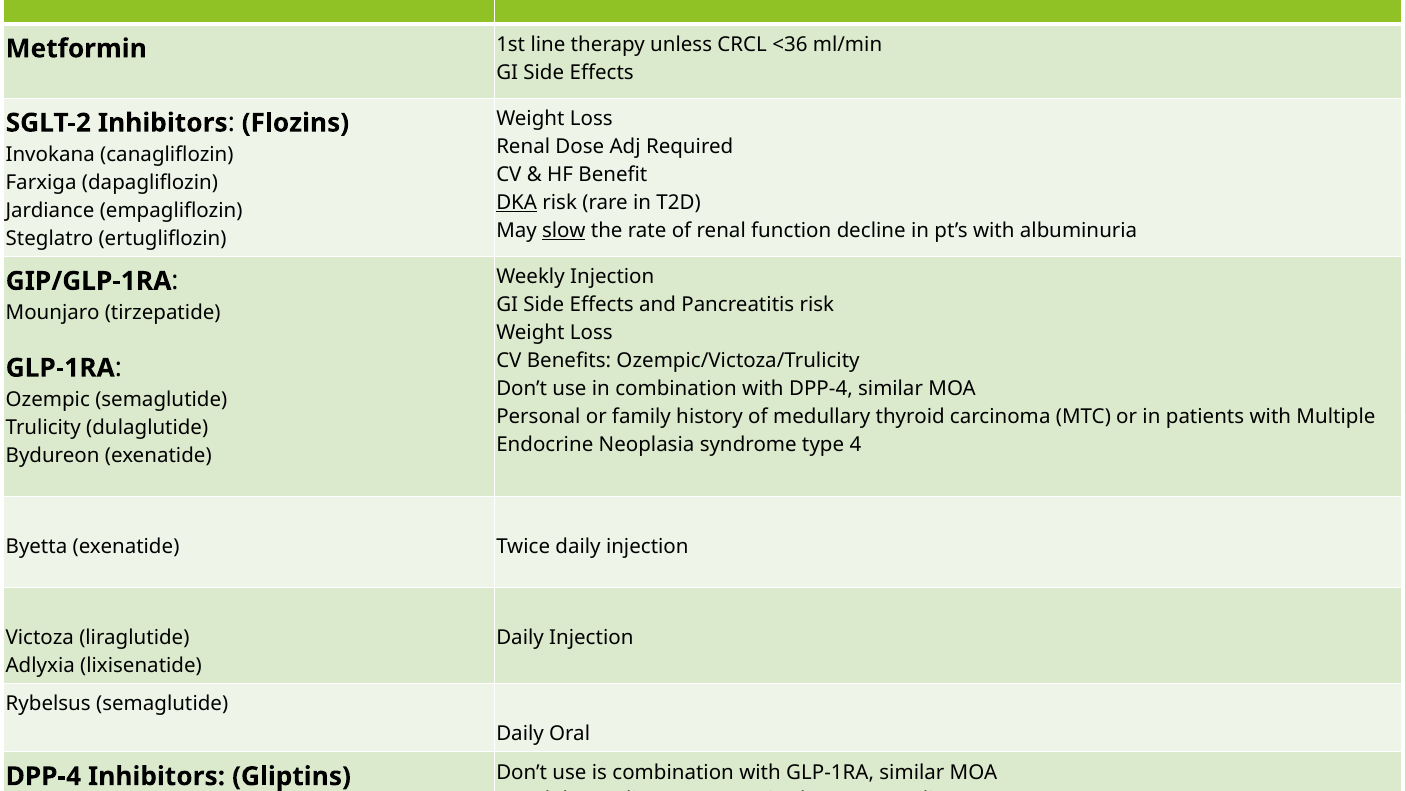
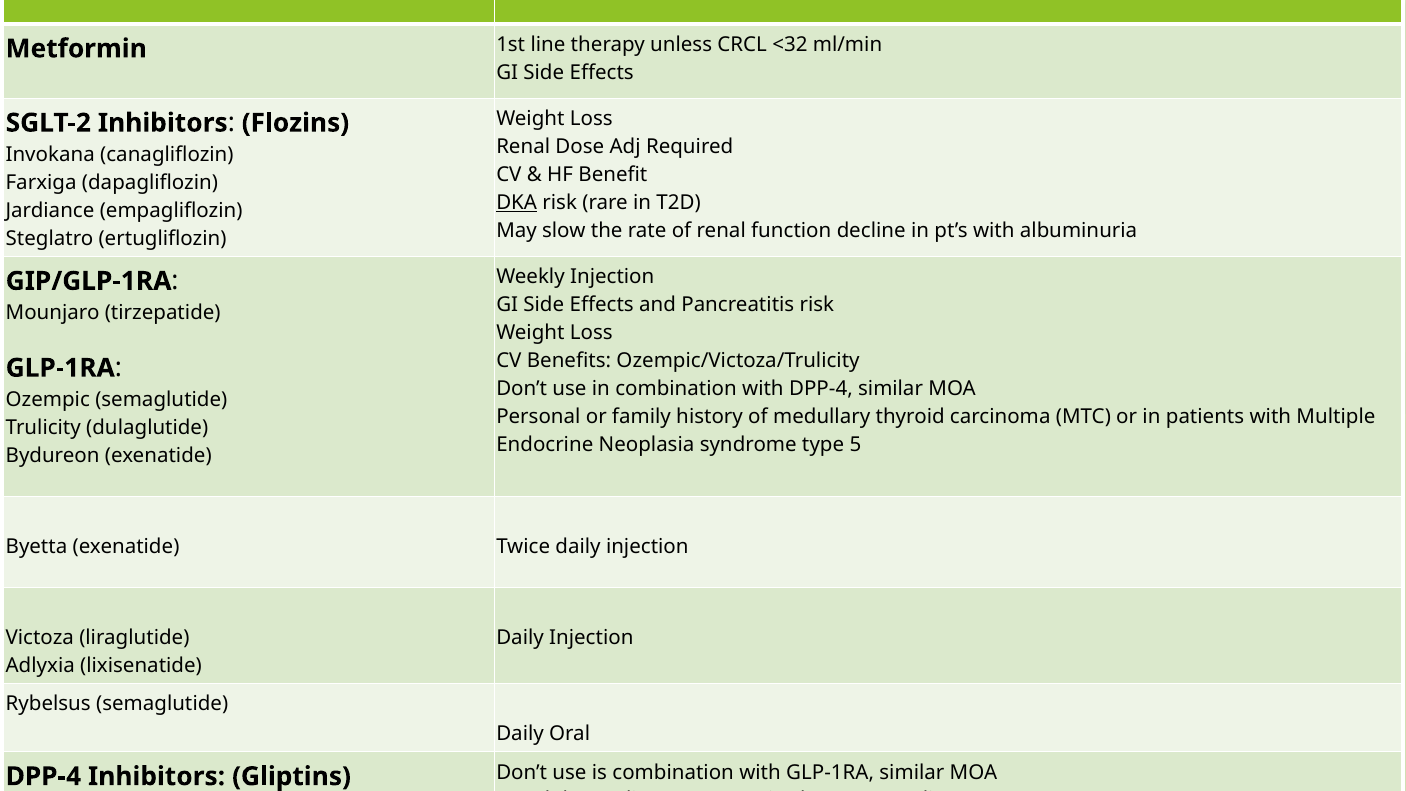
<36: <36 -> <32 (790, 44)
slow underline: present -> none (564, 230)
4: 4 -> 5 (855, 445)
